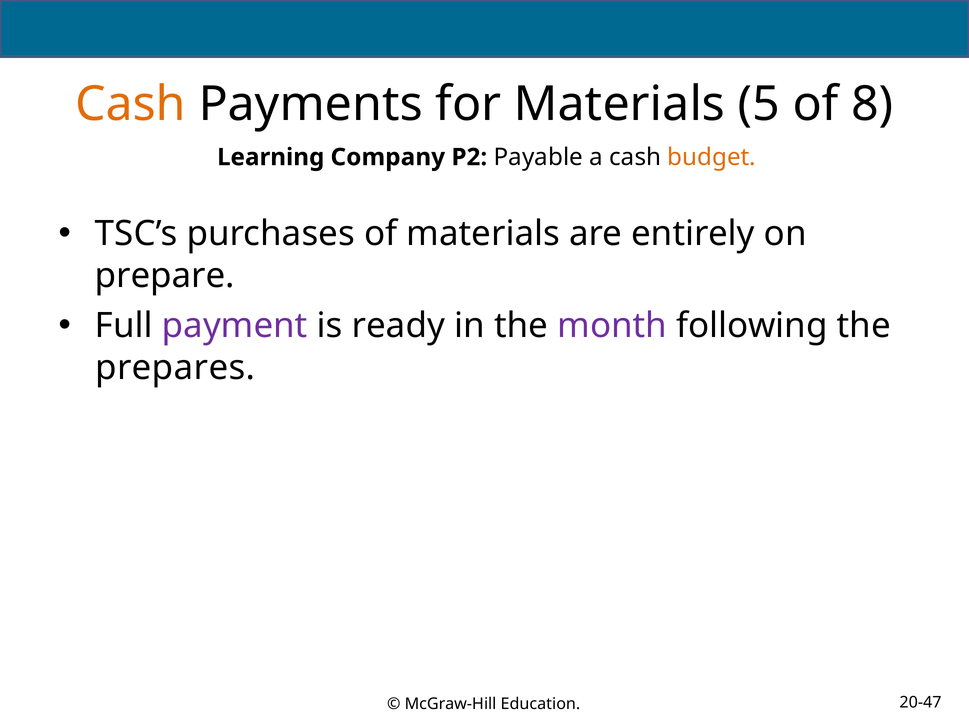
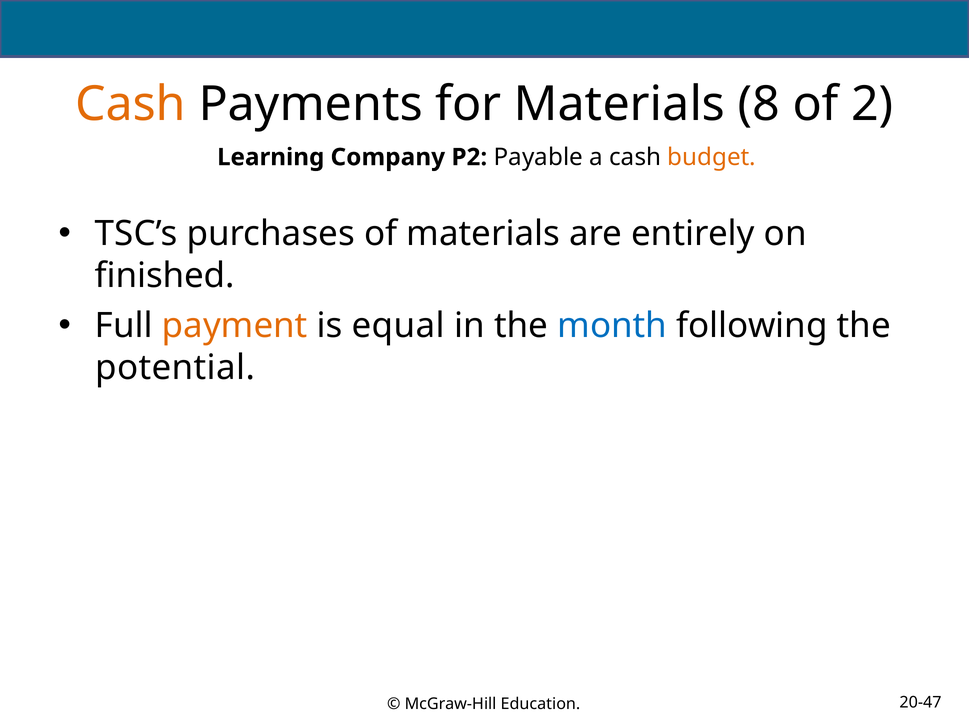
5: 5 -> 8 (759, 104)
8: 8 -> 2 (872, 104)
prepare: prepare -> finished (165, 276)
payment colour: purple -> orange (235, 326)
ready: ready -> equal (398, 326)
month colour: purple -> blue (612, 326)
prepares: prepares -> potential (175, 368)
